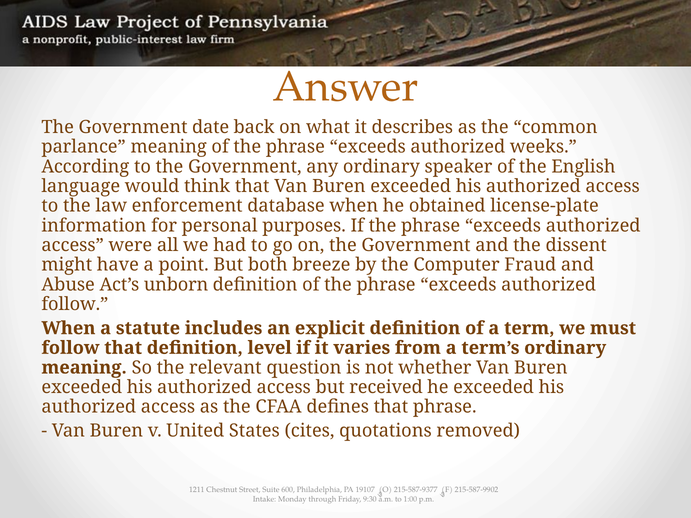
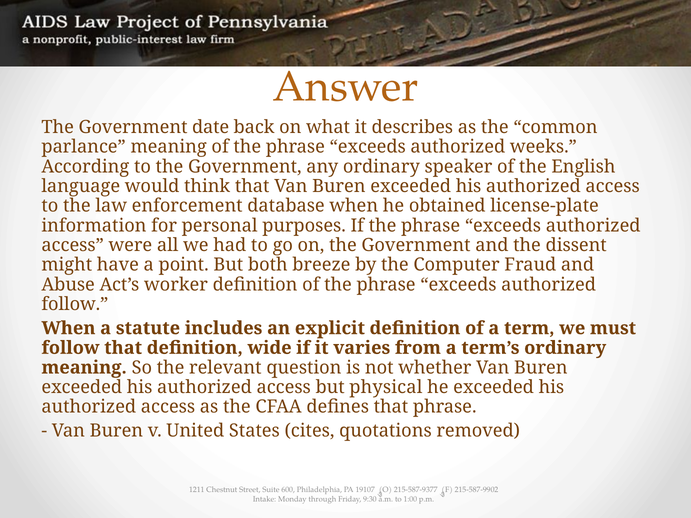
unborn: unborn -> worker (176, 285)
level: level -> wide (270, 348)
received: received -> physical (386, 387)
